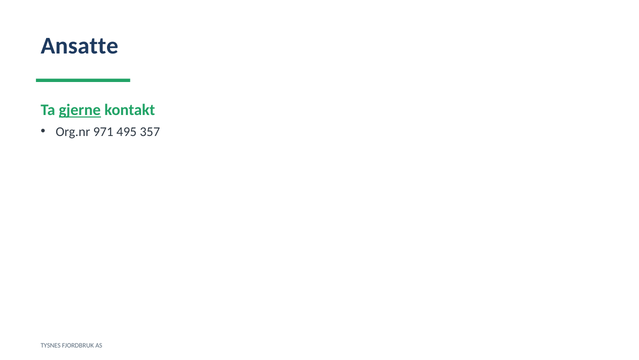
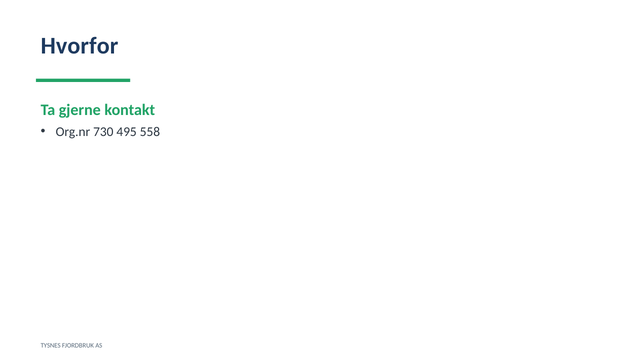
Ansatte: Ansatte -> Hvorfor (79, 46)
gjerne underline: present -> none (80, 110)
971: 971 -> 730 (103, 131)
357: 357 -> 558 (150, 131)
